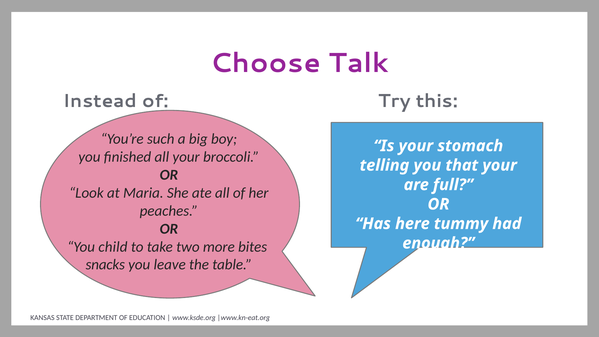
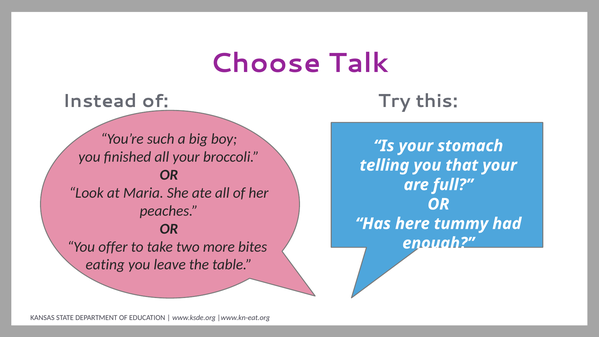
child: child -> offer (113, 247)
snacks: snacks -> eating (105, 265)
